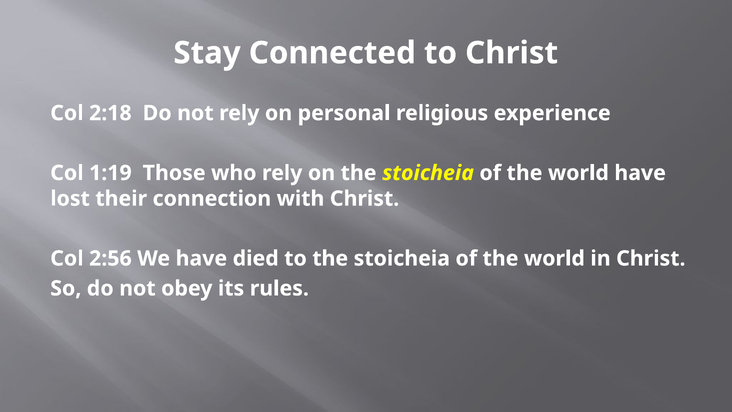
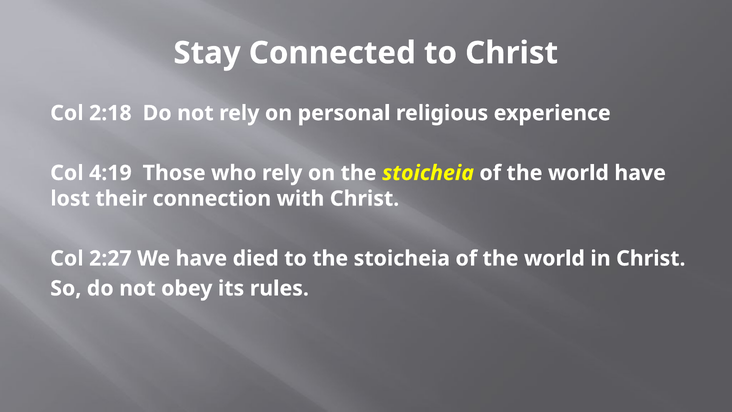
1:19: 1:19 -> 4:19 (110, 173)
2:56: 2:56 -> 2:27 (110, 258)
